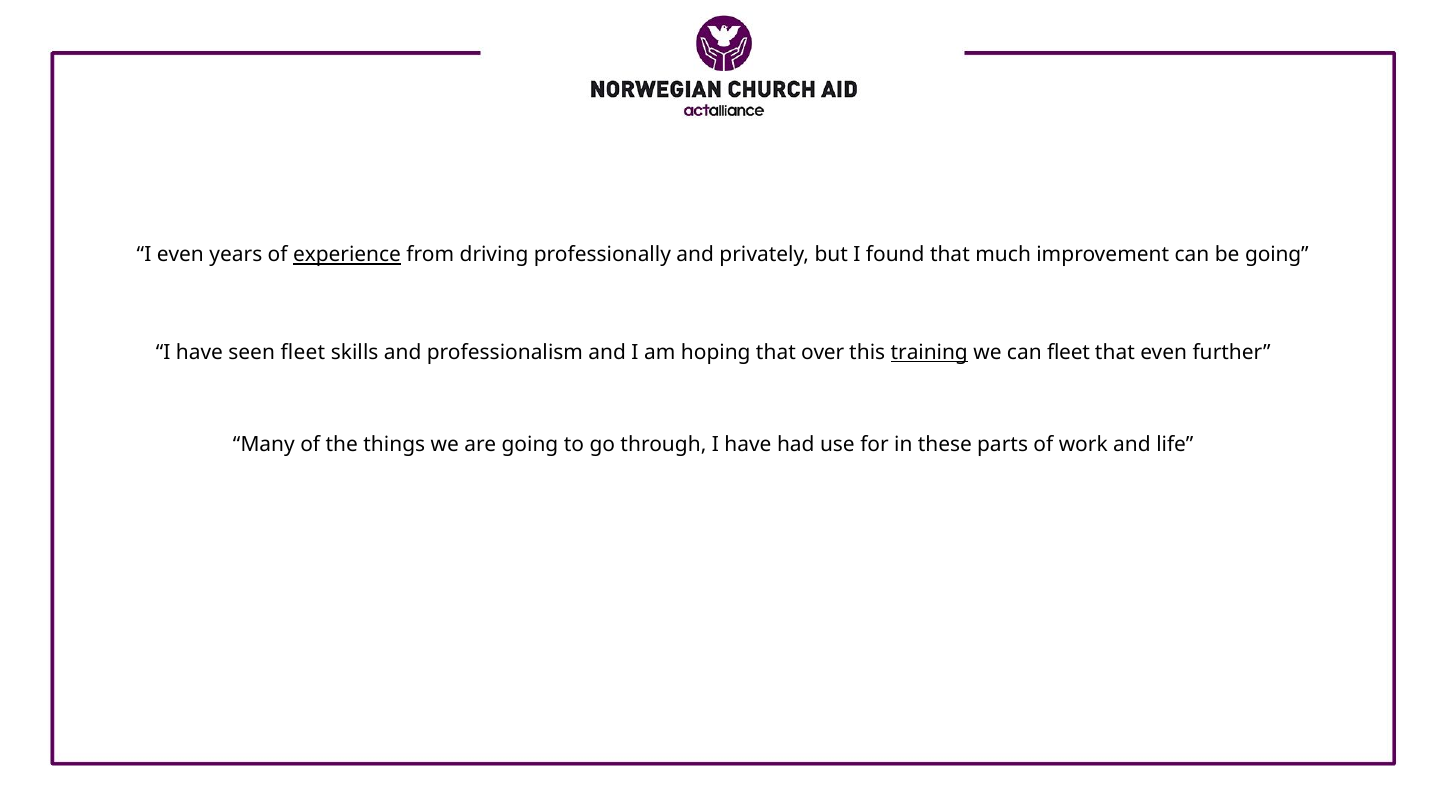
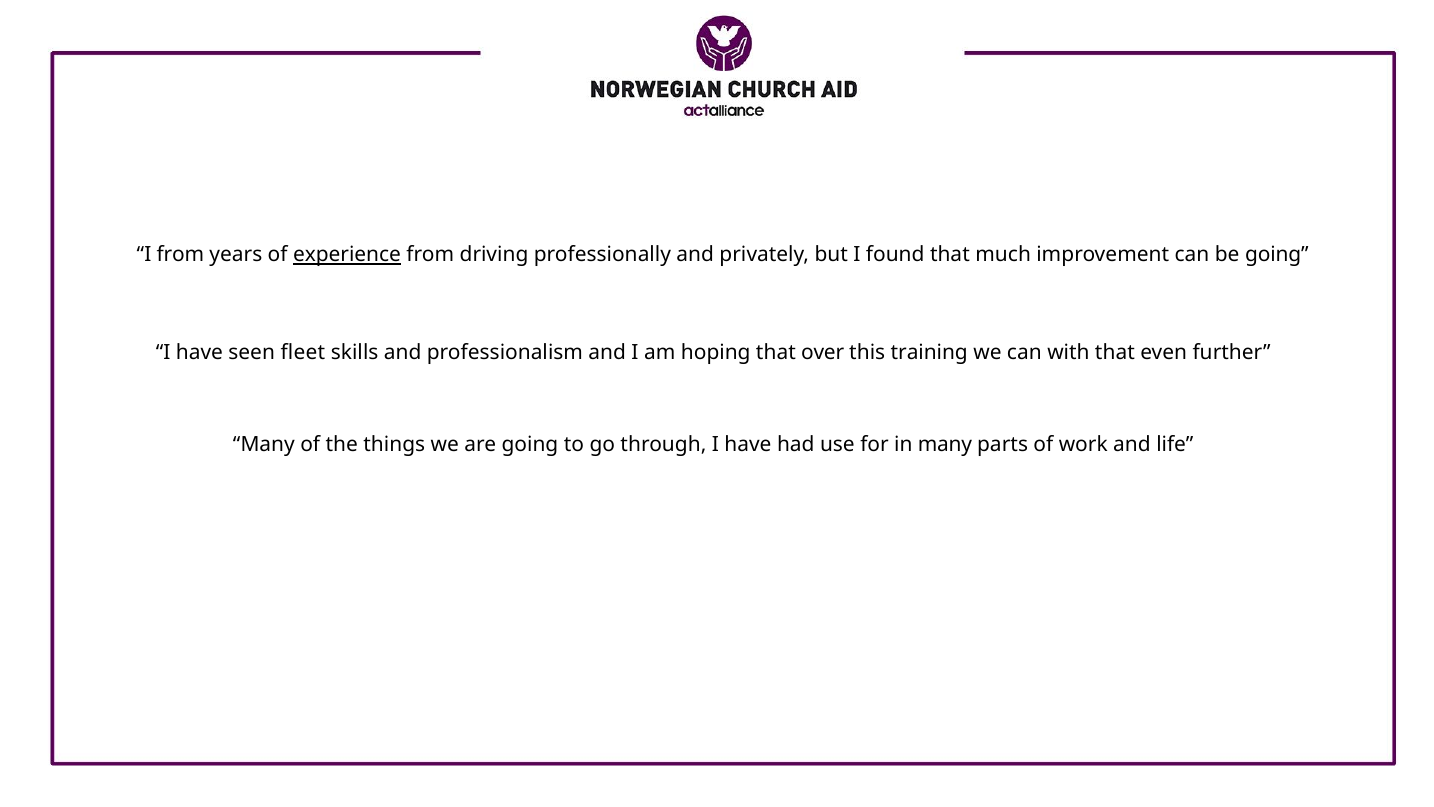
I even: even -> from (180, 255)
training underline: present -> none (929, 352)
can fleet: fleet -> with (1068, 352)
in these: these -> many (945, 444)
